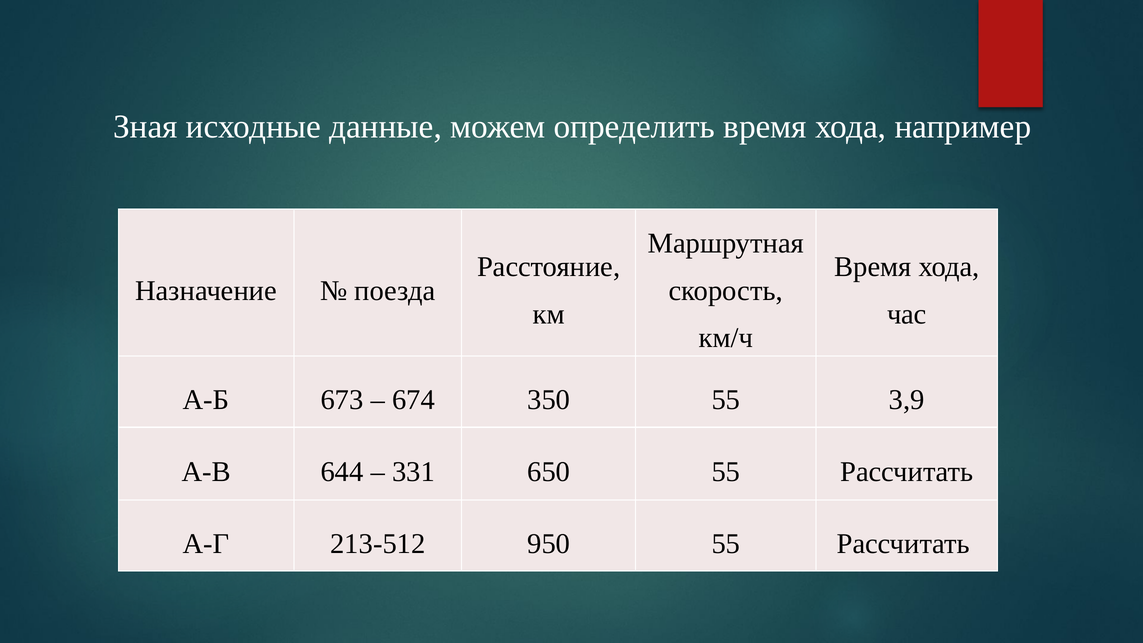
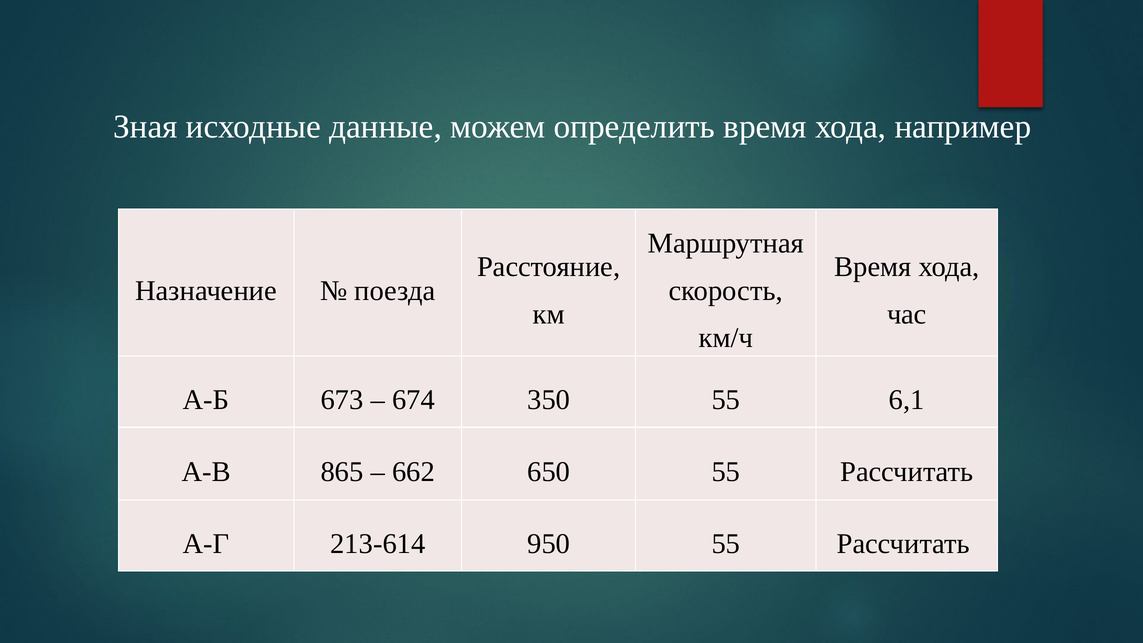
3,9: 3,9 -> 6,1 (907, 400)
644: 644 -> 865 (342, 472)
331: 331 -> 662 (414, 472)
213-512: 213-512 -> 213-614 (378, 544)
